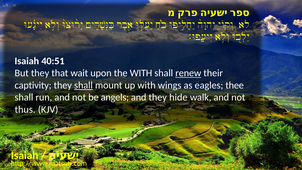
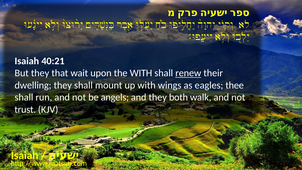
40:51: 40:51 -> 40:21 (53, 61)
captivity: captivity -> dwelling (33, 85)
shall underline: present -> none (83, 85)
hide: hide -> both (178, 97)
thus: thus -> trust (25, 109)
